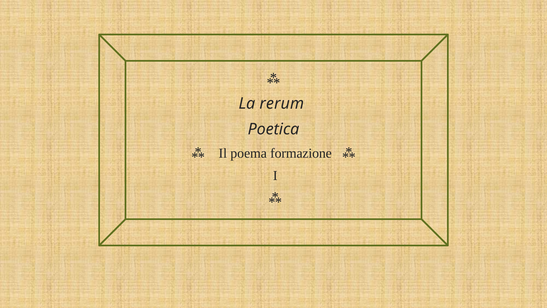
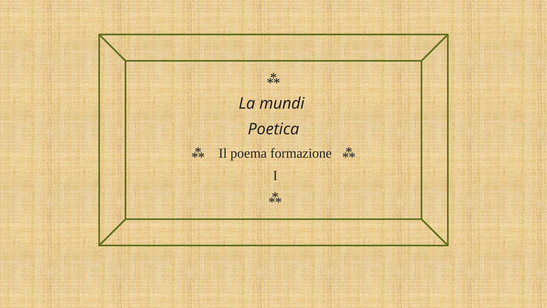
rerum: rerum -> mundi (282, 103)
